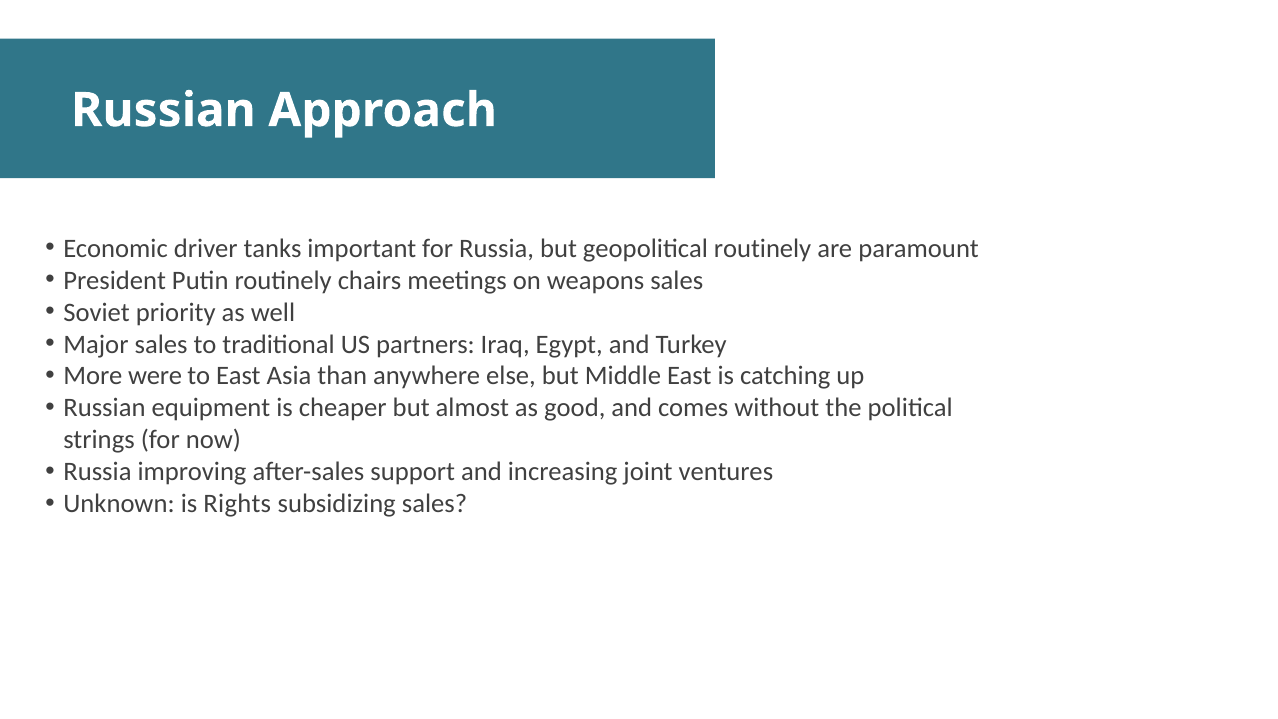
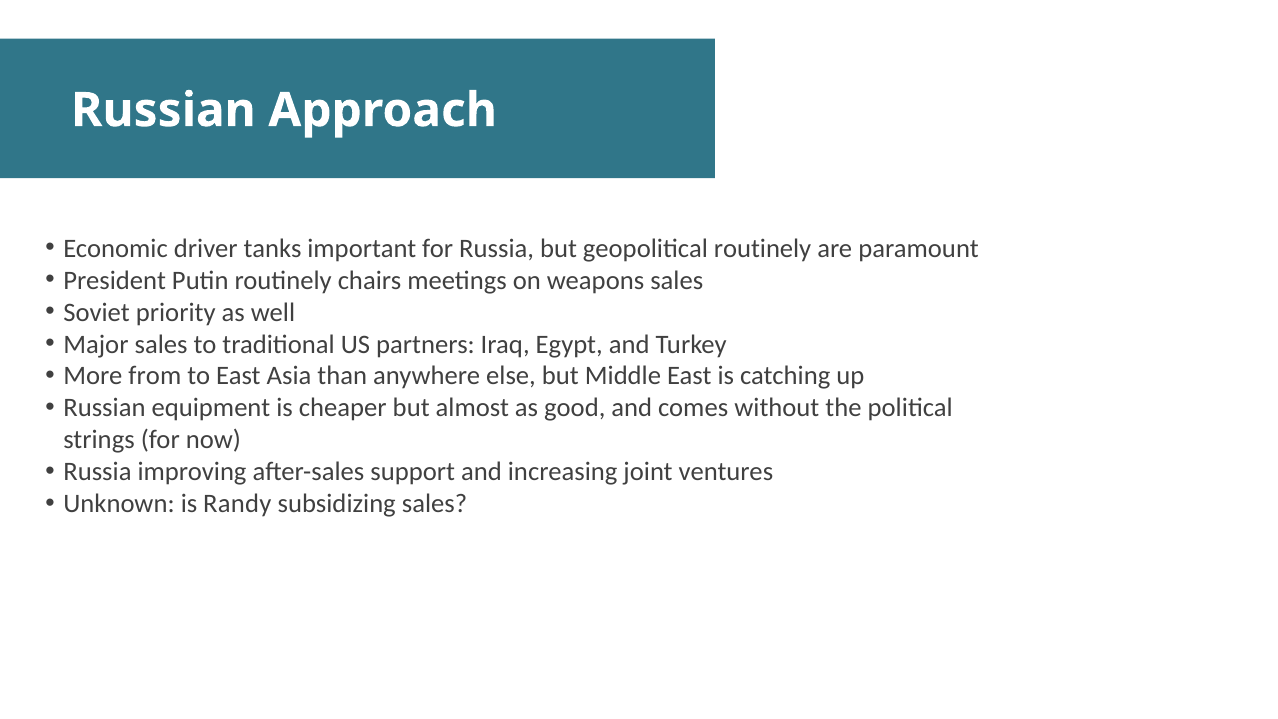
were: were -> from (155, 376)
Rights: Rights -> Randy (237, 504)
